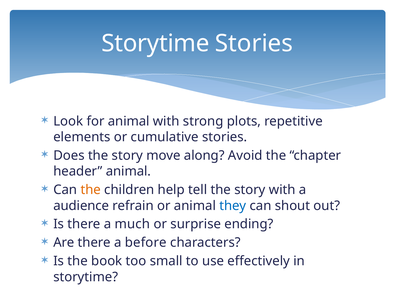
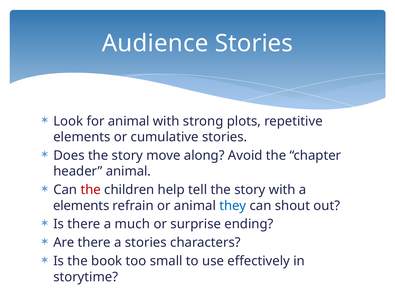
Storytime: Storytime -> Audience (155, 43)
the colour: orange -> red (91, 189)
audience: audience -> elements (81, 205)
a before: before -> stories (146, 242)
